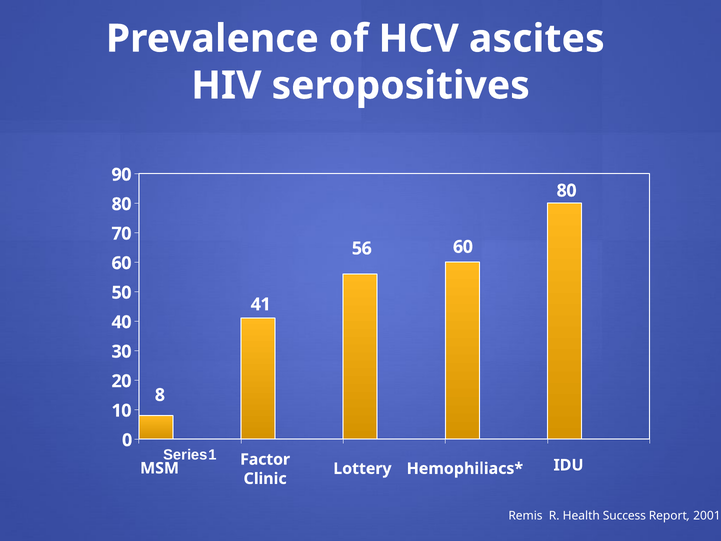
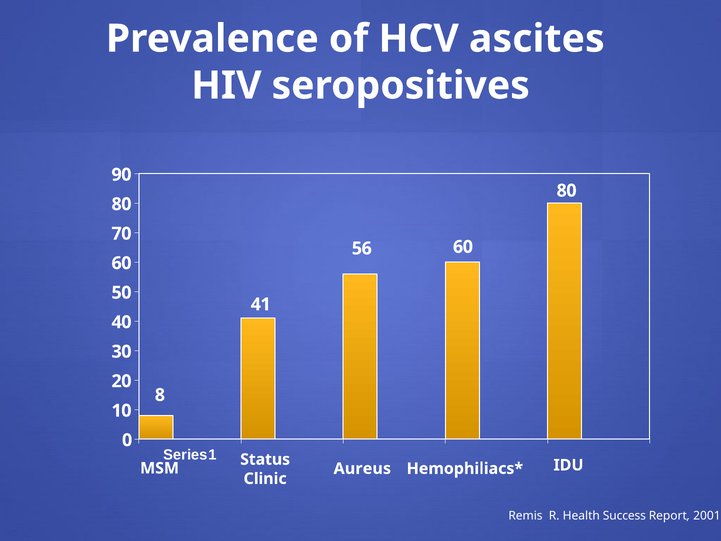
Factor: Factor -> Status (265, 459)
Lottery: Lottery -> Aureus (362, 468)
